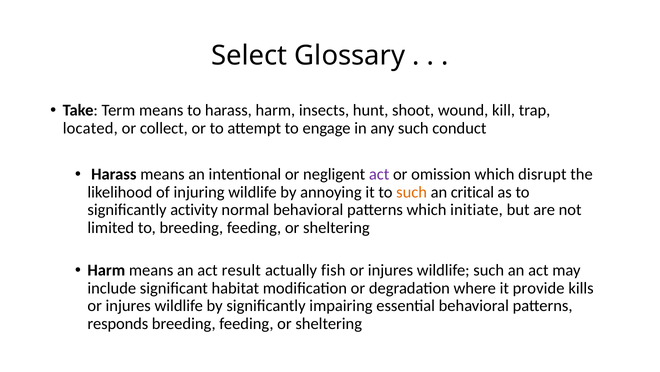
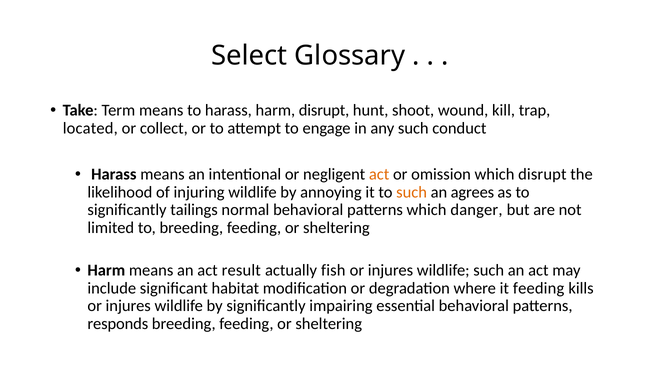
harm insects: insects -> disrupt (324, 110)
act colour: purple -> orange (379, 174)
critical: critical -> agrees (472, 192)
activity: activity -> tailings (194, 209)
initiate: initiate -> danger (476, 209)
it provide: provide -> feeding (539, 288)
